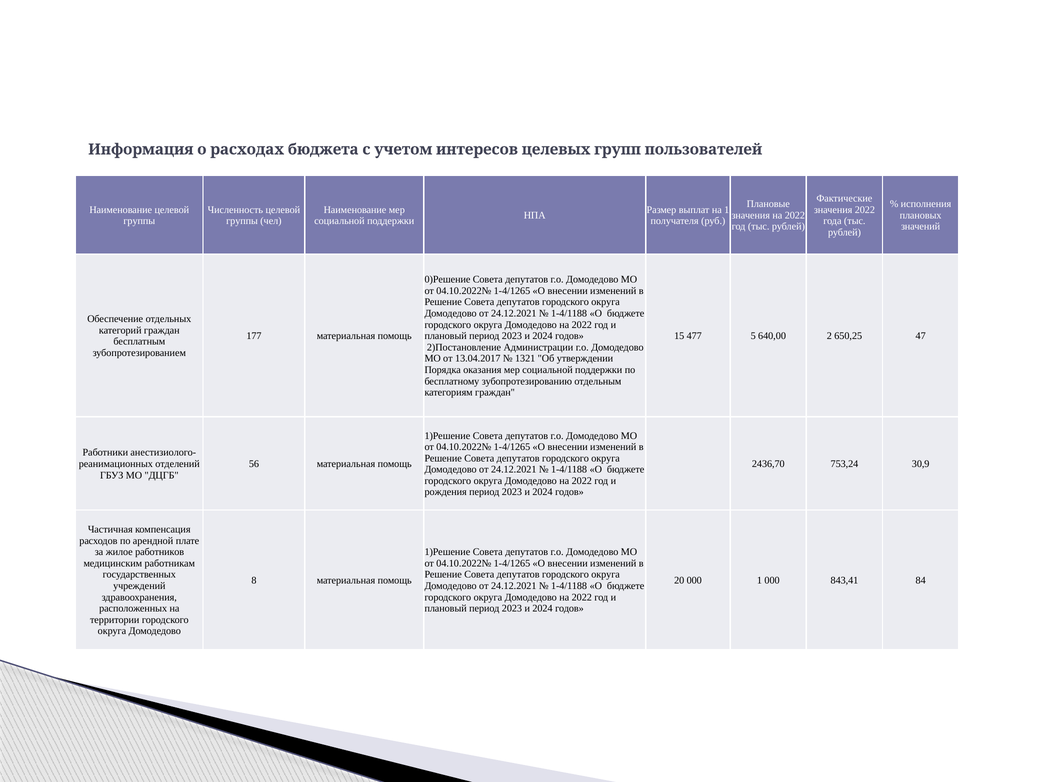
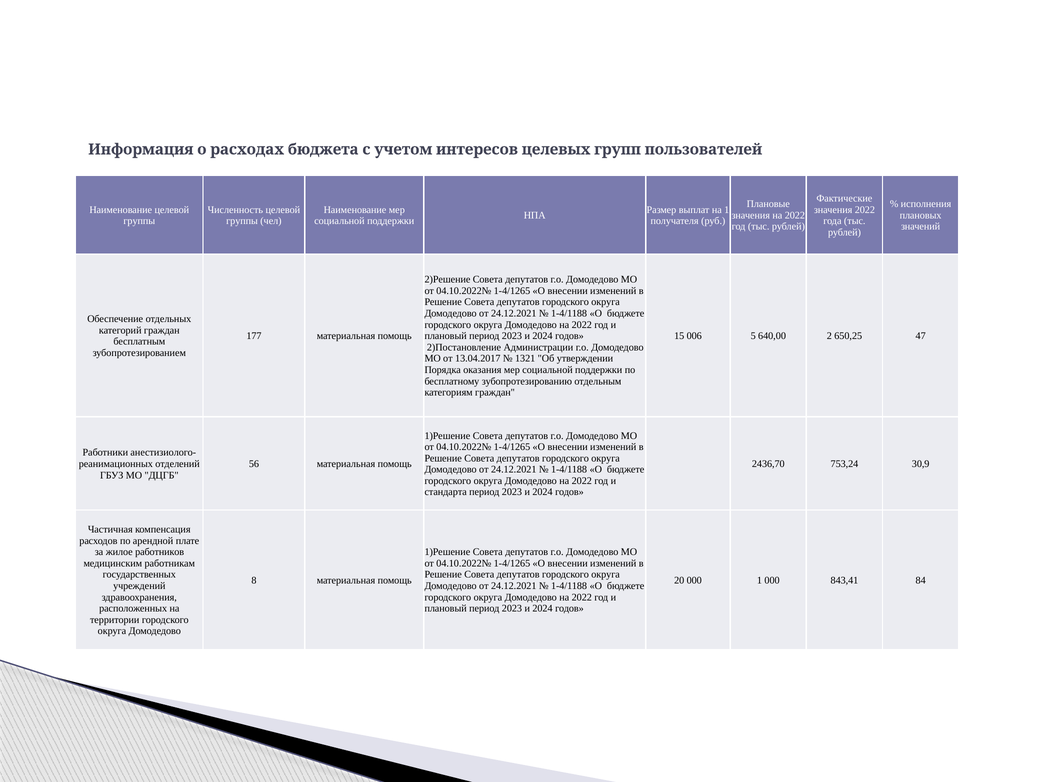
0)Решение: 0)Решение -> 2)Решение (447, 280)
477: 477 -> 006 (694, 336)
рождения: рождения -> стандарта (446, 492)
